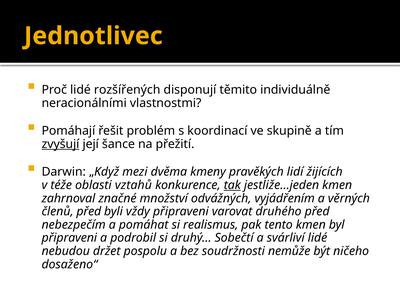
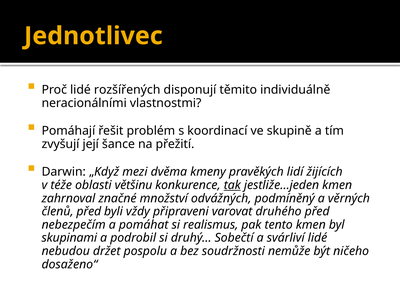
zvyšují underline: present -> none (60, 144)
vztahů: vztahů -> většinu (134, 185)
vyjádřením: vyjádřením -> podmíněný (285, 198)
připraveni: připraveni -> skupinami (69, 238)
